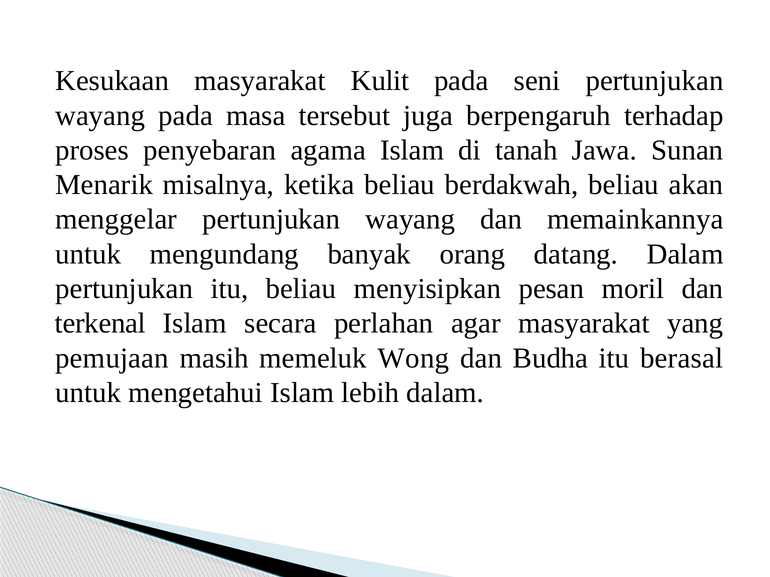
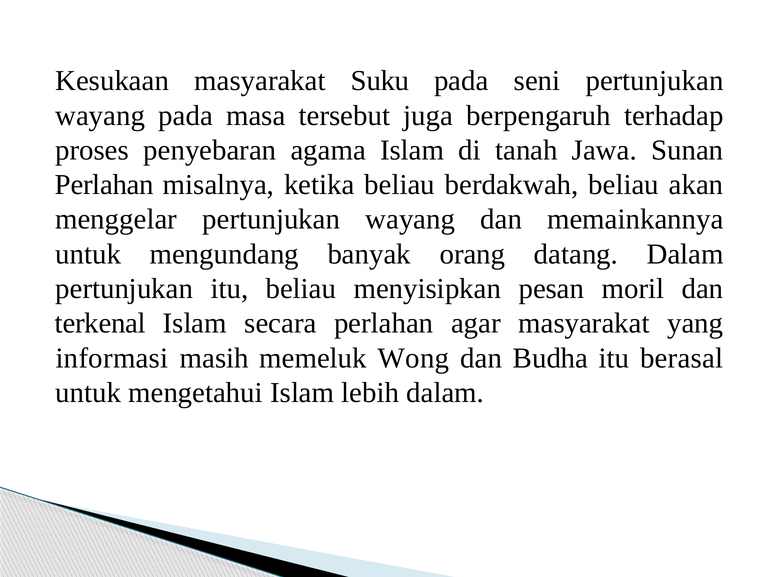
Kulit: Kulit -> Suku (380, 81)
Menarik: Menarik -> Perlahan (104, 185)
pemujaan: pemujaan -> informasi (112, 358)
